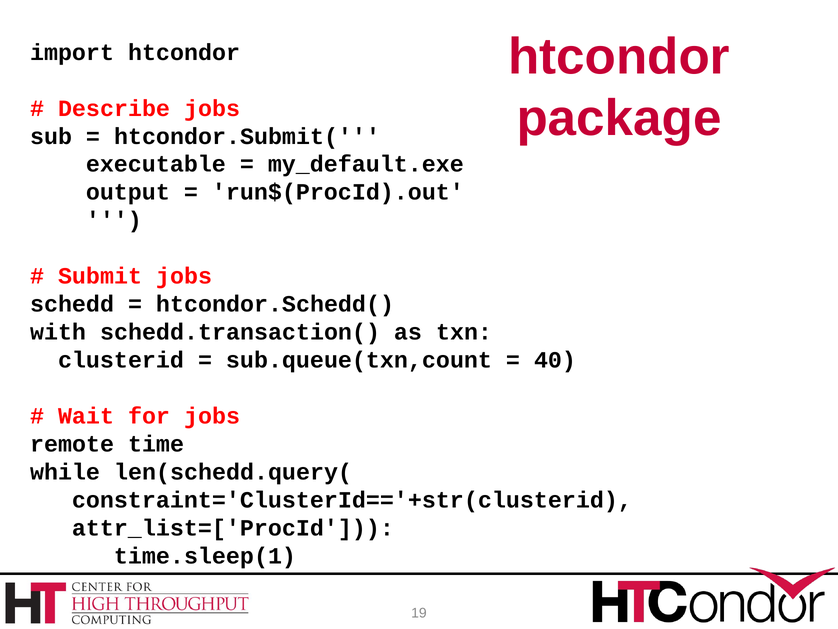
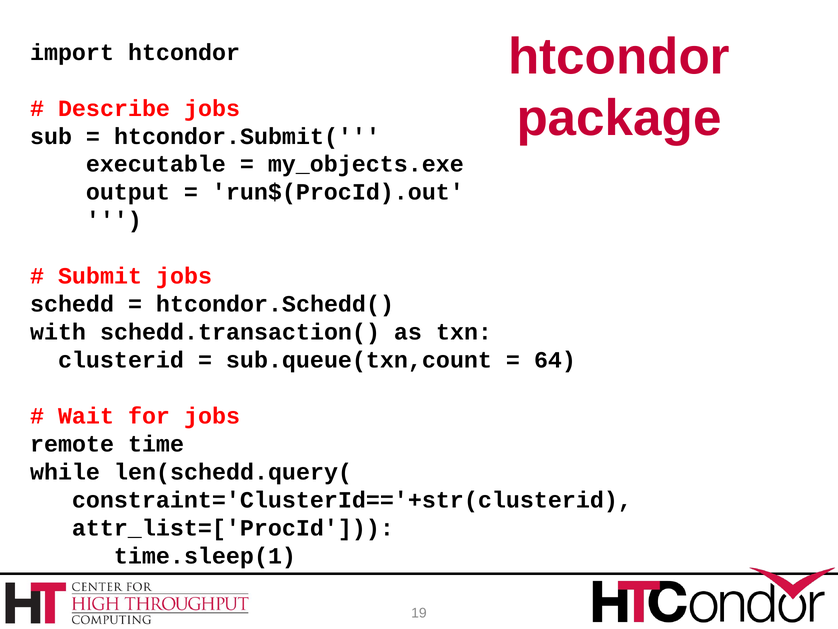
my_default.exe: my_default.exe -> my_objects.exe (366, 164)
40: 40 -> 64 (555, 360)
